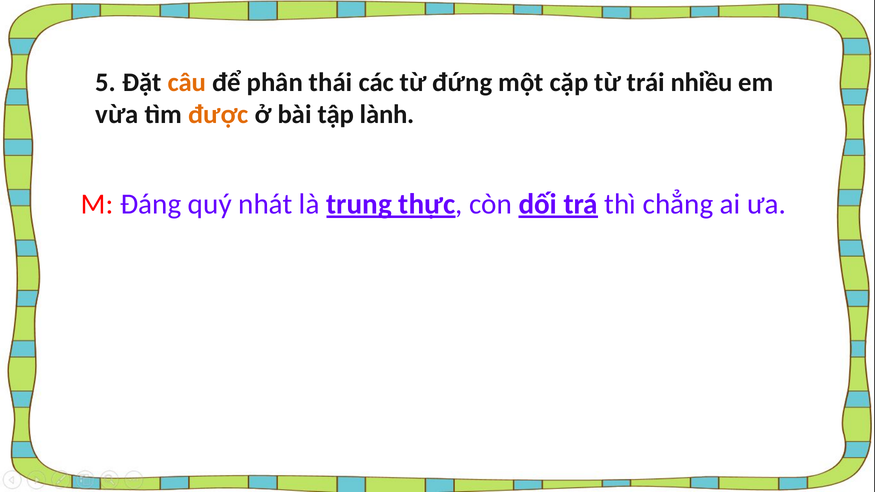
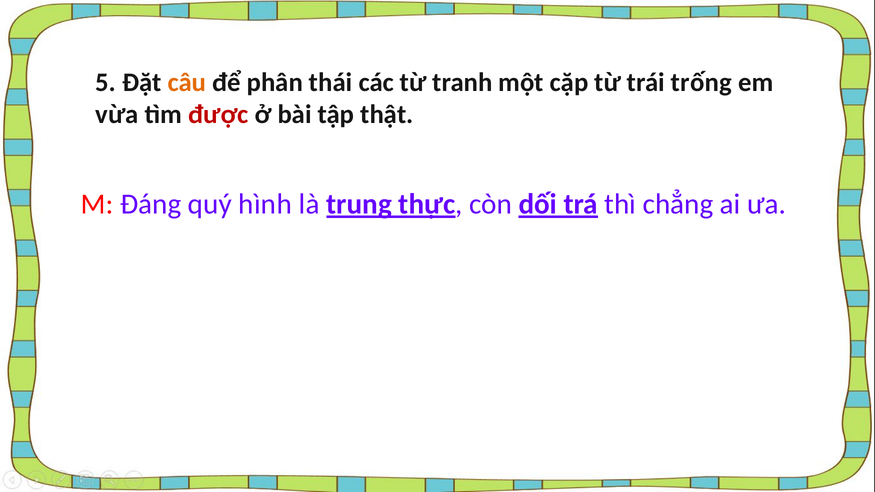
đứng: đứng -> tranh (462, 82)
nhiều: nhiều -> trống (701, 82)
được colour: orange -> red (218, 114)
lành: lành -> thật (387, 114)
nhát: nhát -> hình (265, 204)
